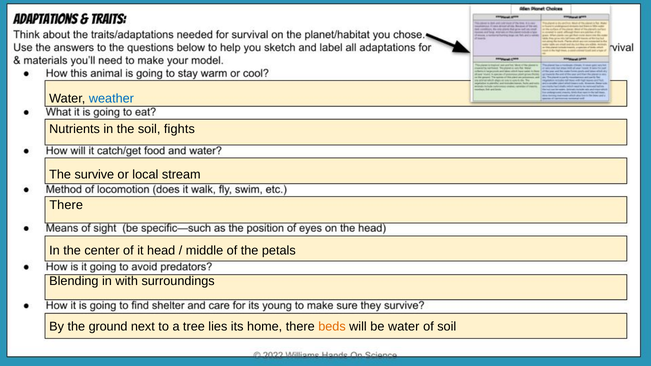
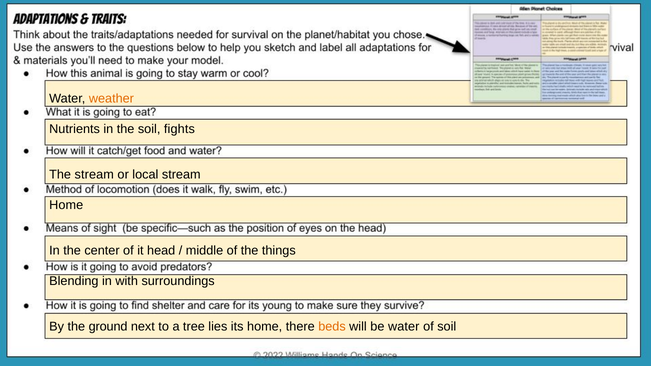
weather colour: blue -> orange (111, 99)
The survive: survive -> stream (94, 175)
There: There -> Home (66, 205)
petals: petals -> things (279, 251)
